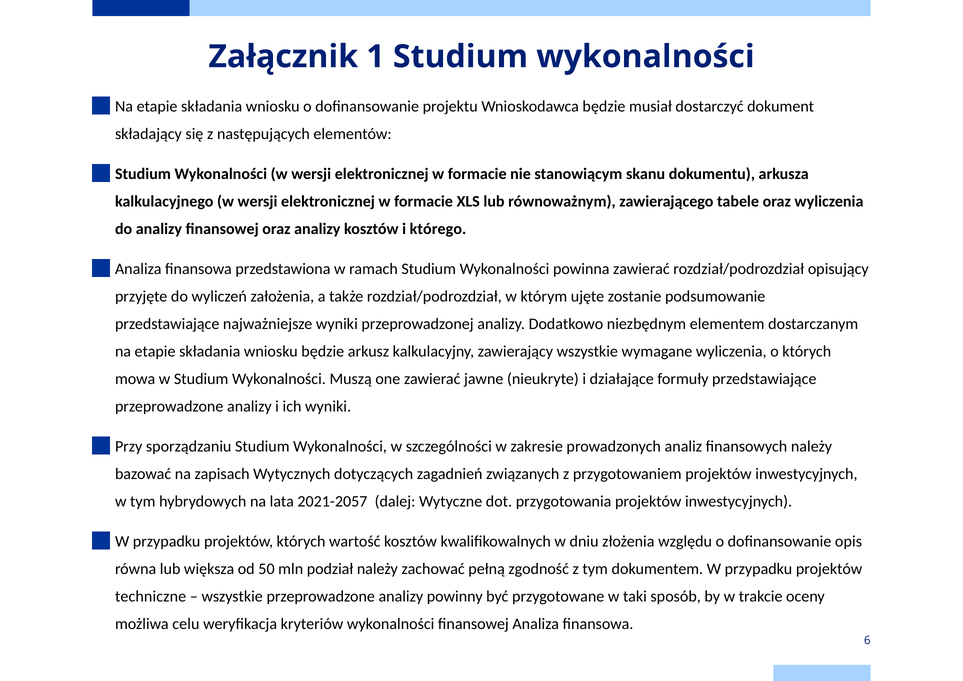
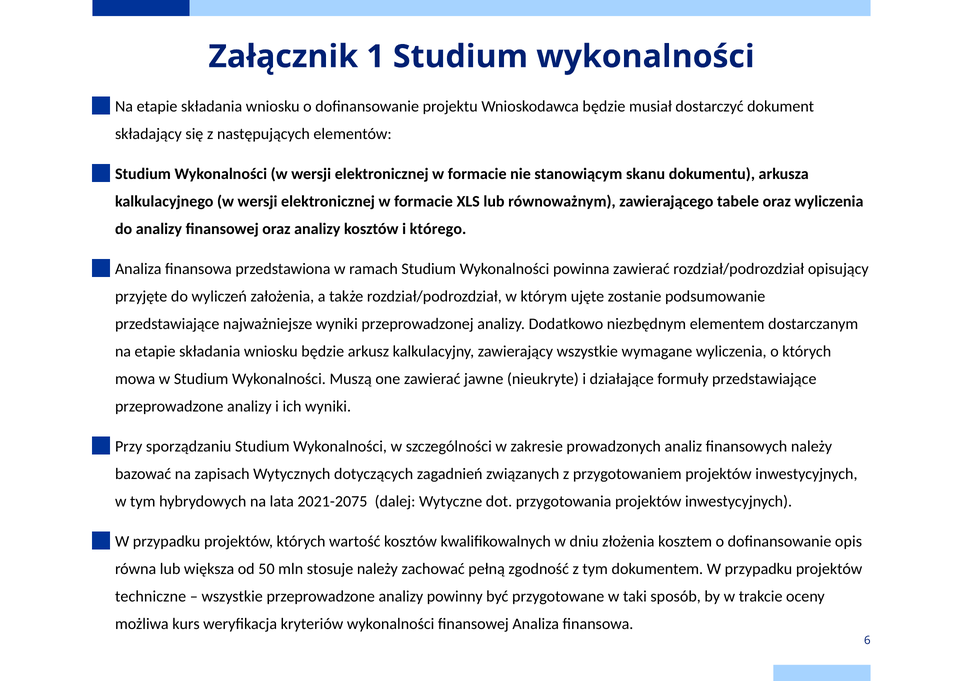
2021-2057: 2021-2057 -> 2021-2075 (332, 501)
względu: względu -> kosztem (685, 541)
podział: podział -> stosuje (330, 569)
celu: celu -> kurs (186, 624)
